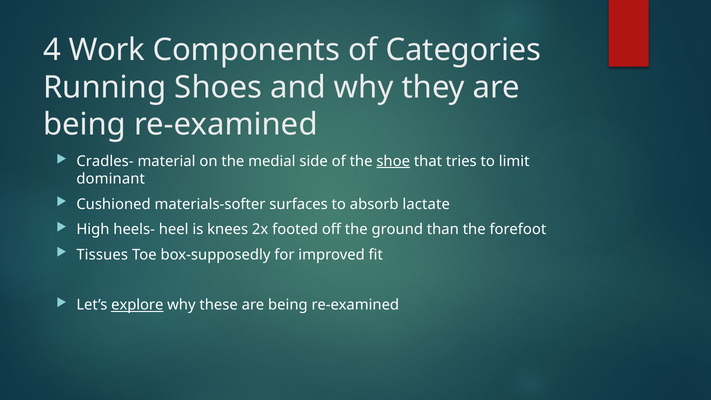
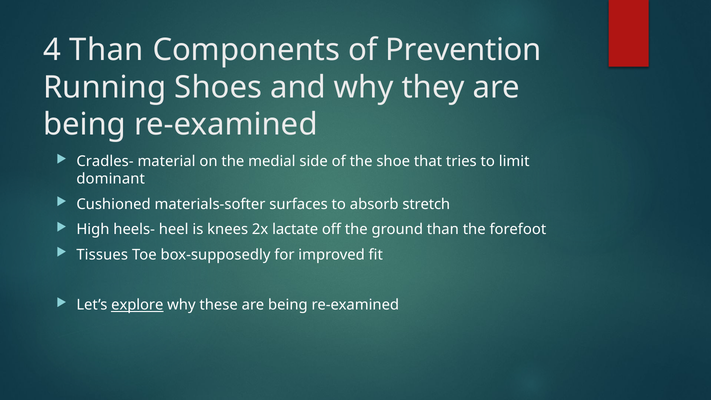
4 Work: Work -> Than (106, 50)
Categories: Categories -> Prevention (464, 50)
shoe underline: present -> none (393, 161)
lactate: lactate -> stretch (426, 204)
footed: footed -> lactate (295, 229)
